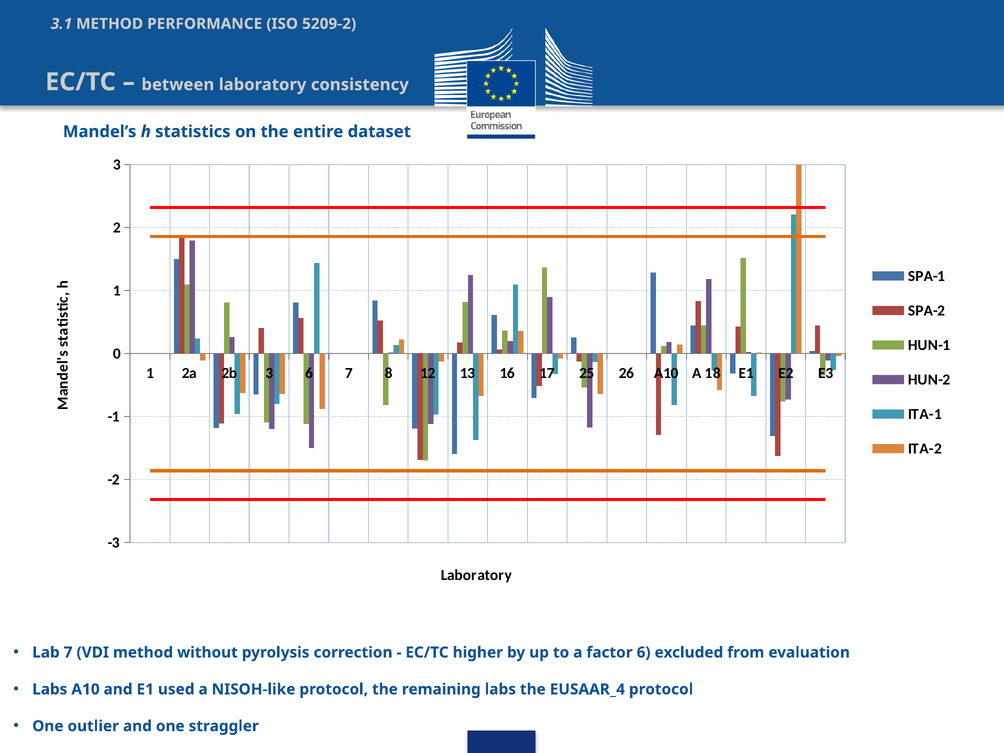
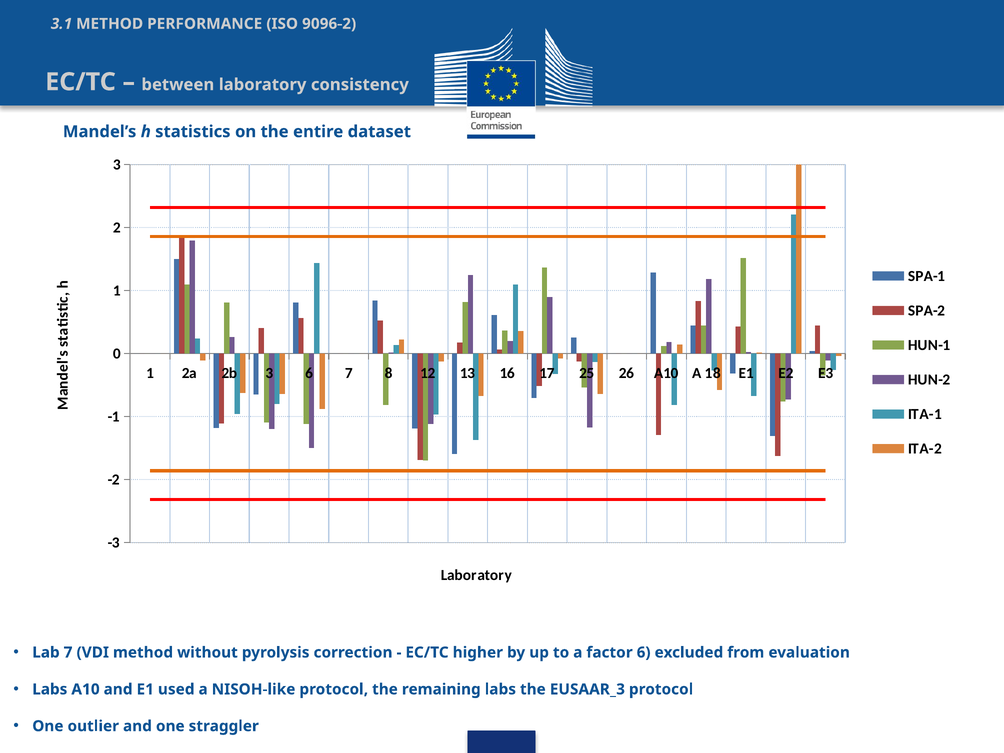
5209-2: 5209-2 -> 9096-2 (329, 24)
EUSAAR_4: EUSAAR_4 -> EUSAAR_3 (587, 689)
